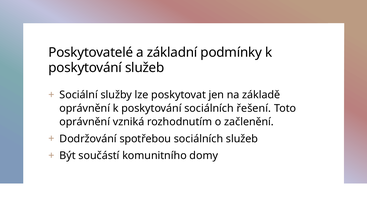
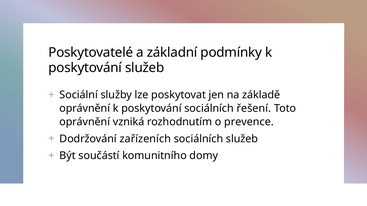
začlenění: začlenění -> prevence (249, 122)
spotřebou: spotřebou -> zařízeních (145, 139)
